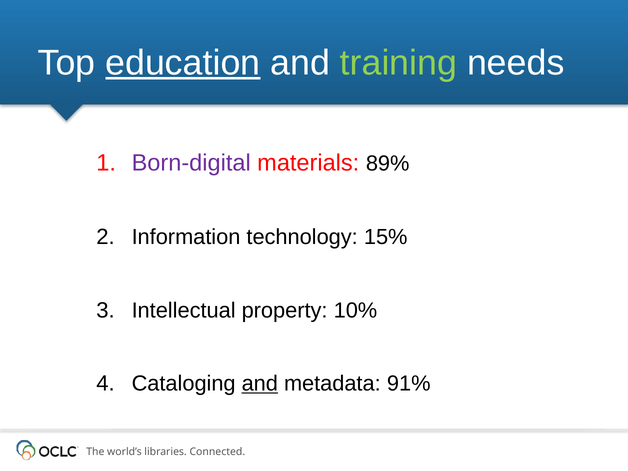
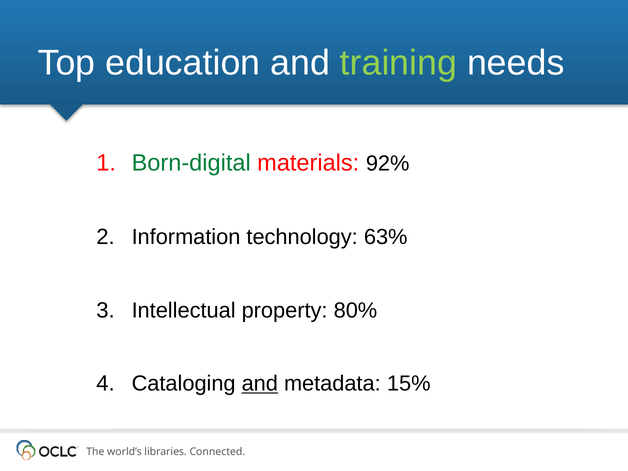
education underline: present -> none (183, 63)
Born-digital colour: purple -> green (191, 163)
89%: 89% -> 92% (388, 164)
15%: 15% -> 63% (386, 237)
10%: 10% -> 80% (355, 310)
91%: 91% -> 15% (409, 384)
